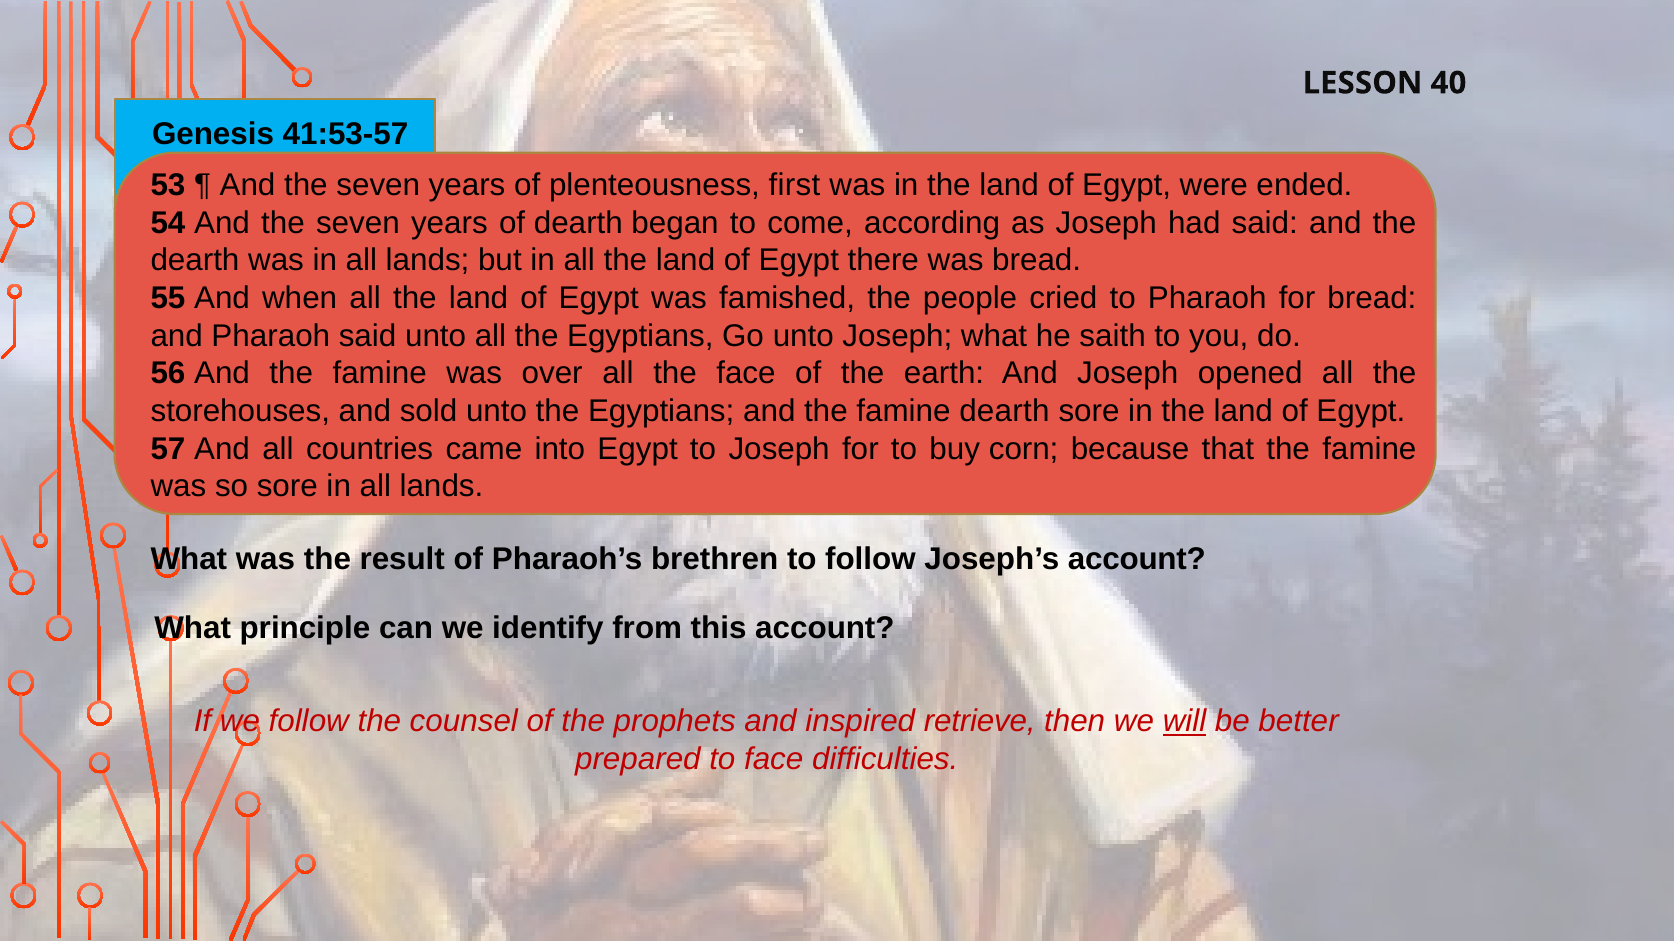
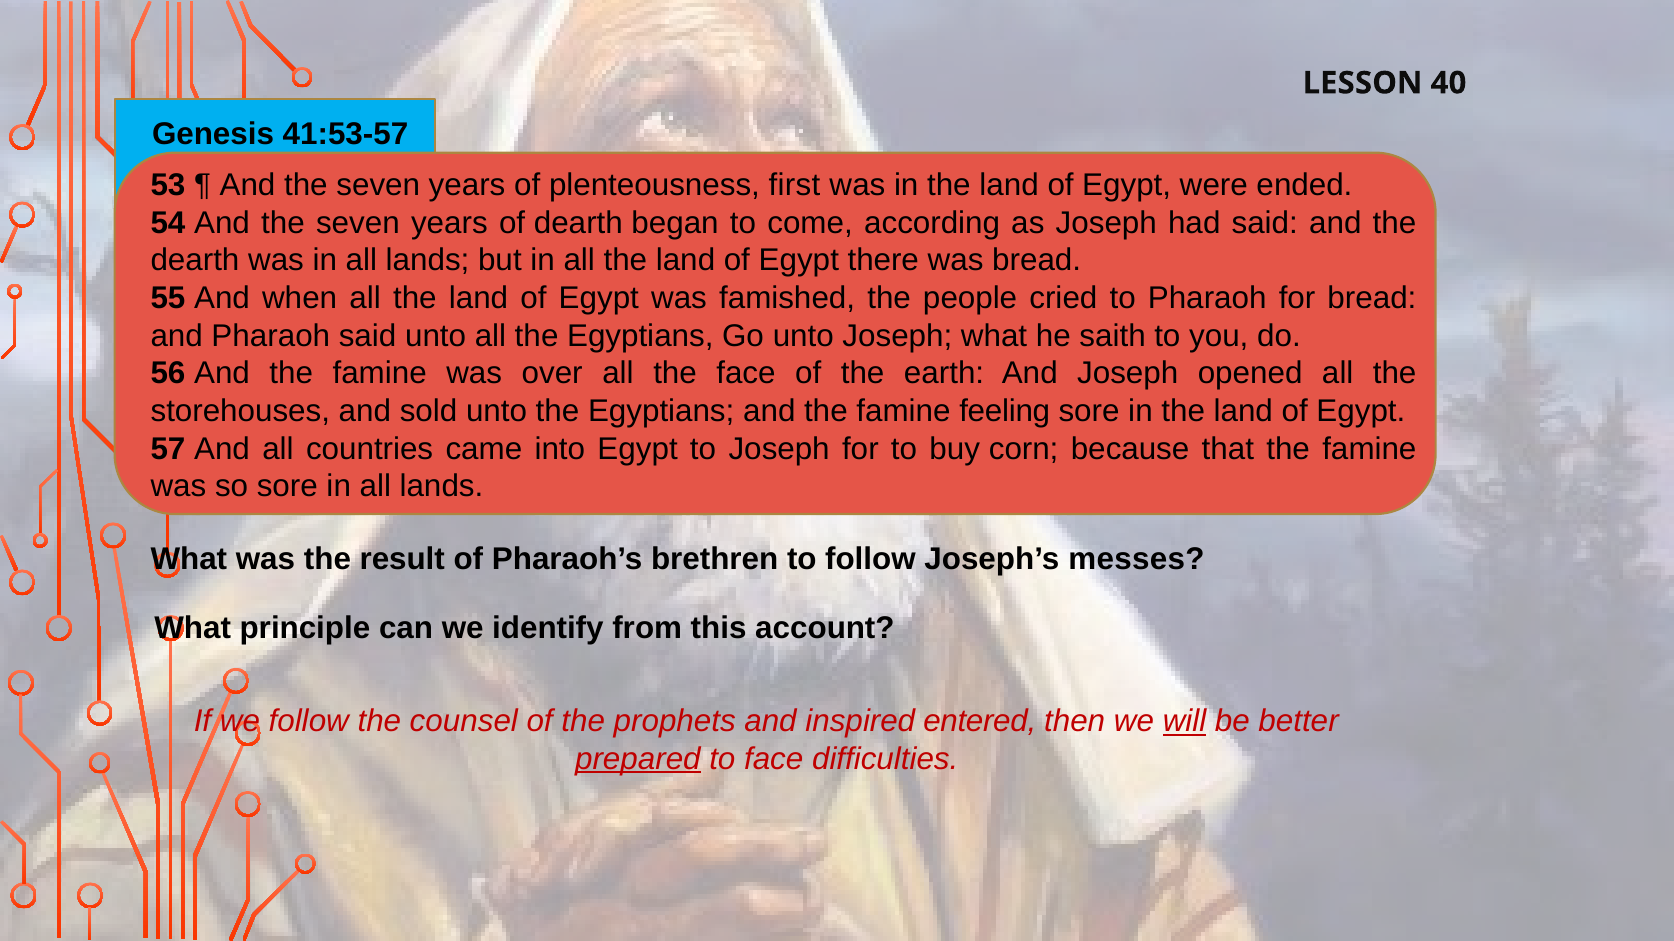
famine dearth: dearth -> feeling (1005, 411)
Joseph’s account: account -> messes (1137, 560)
retrieve: retrieve -> entered (980, 722)
prepared underline: none -> present (638, 759)
